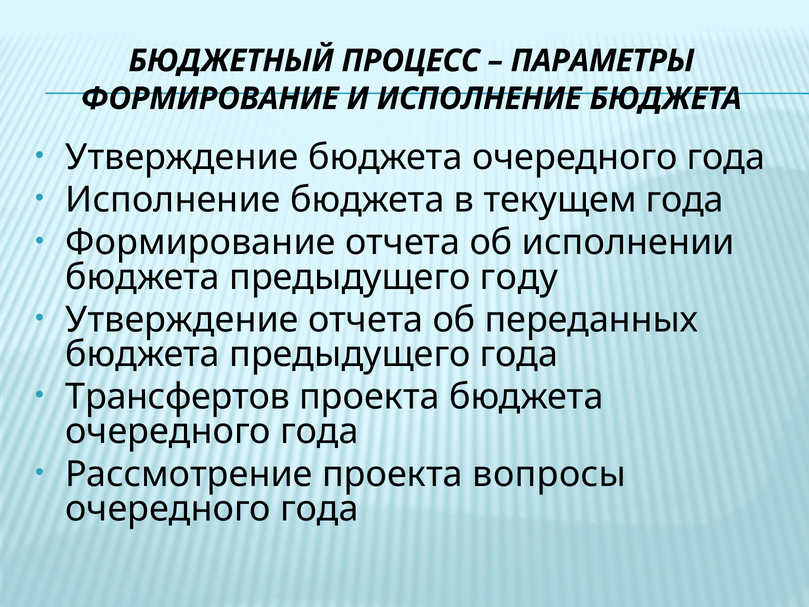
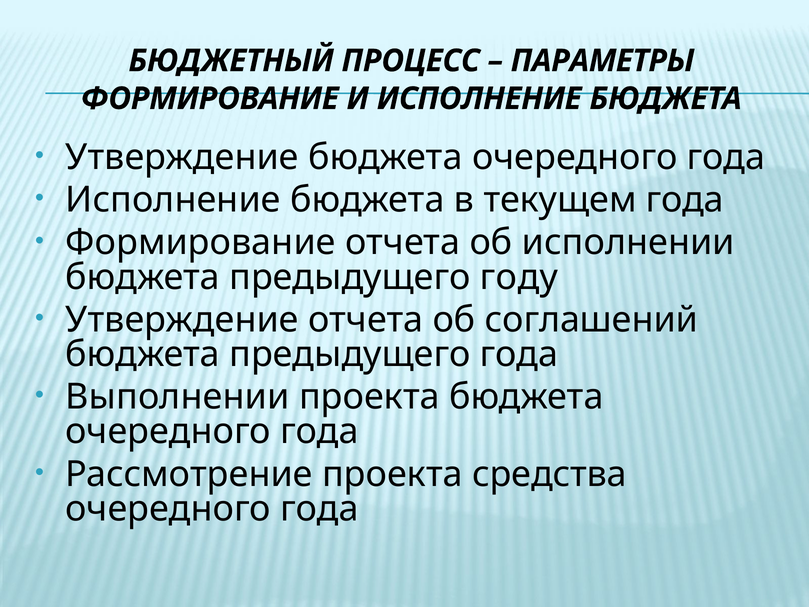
переданных: переданных -> соглашений (591, 320)
Трансфертов: Трансфертов -> Выполнении (177, 397)
вопросы: вопросы -> средства (550, 474)
